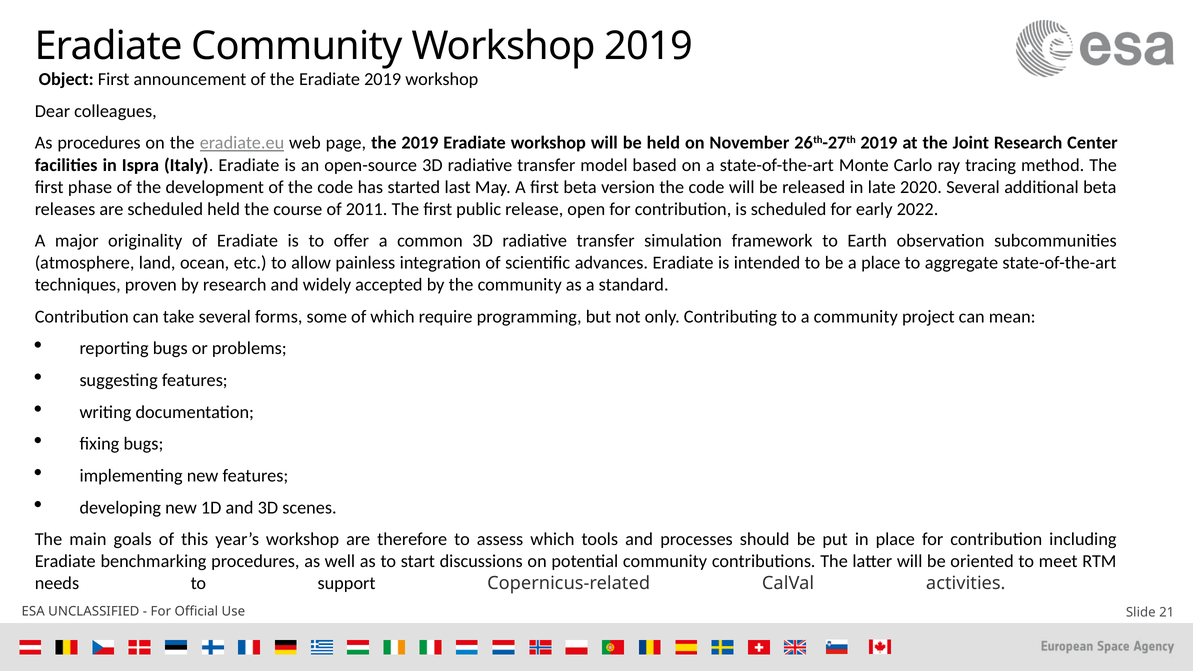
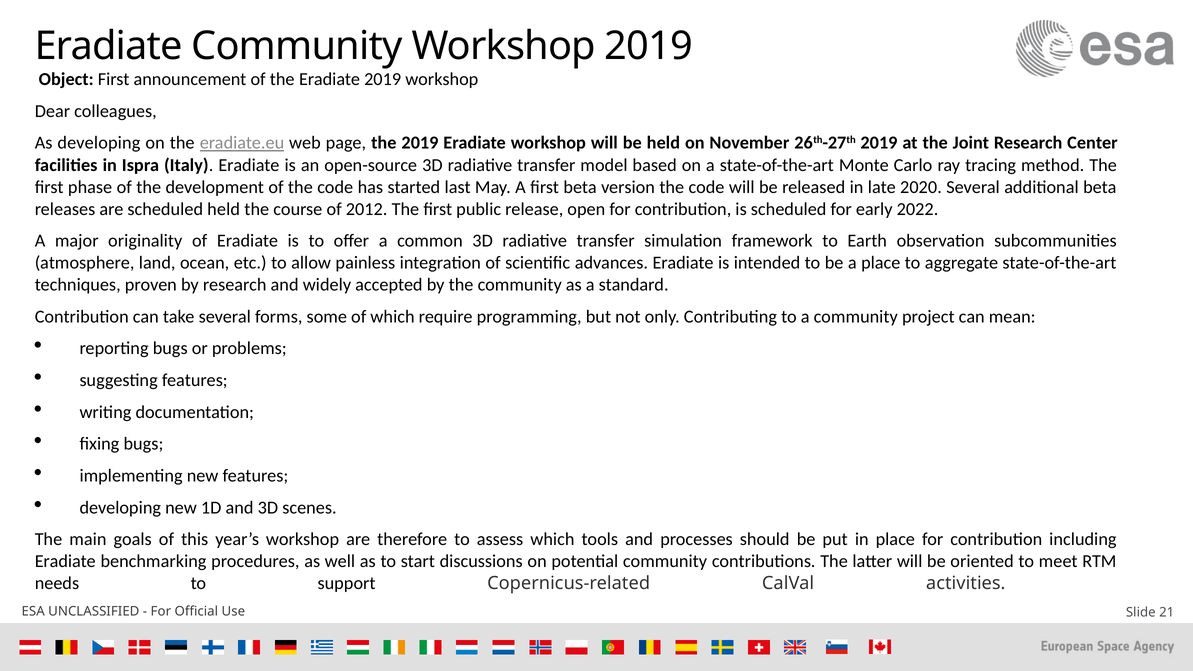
As procedures: procedures -> developing (99, 143)
2011: 2011 -> 2012 (367, 209)
